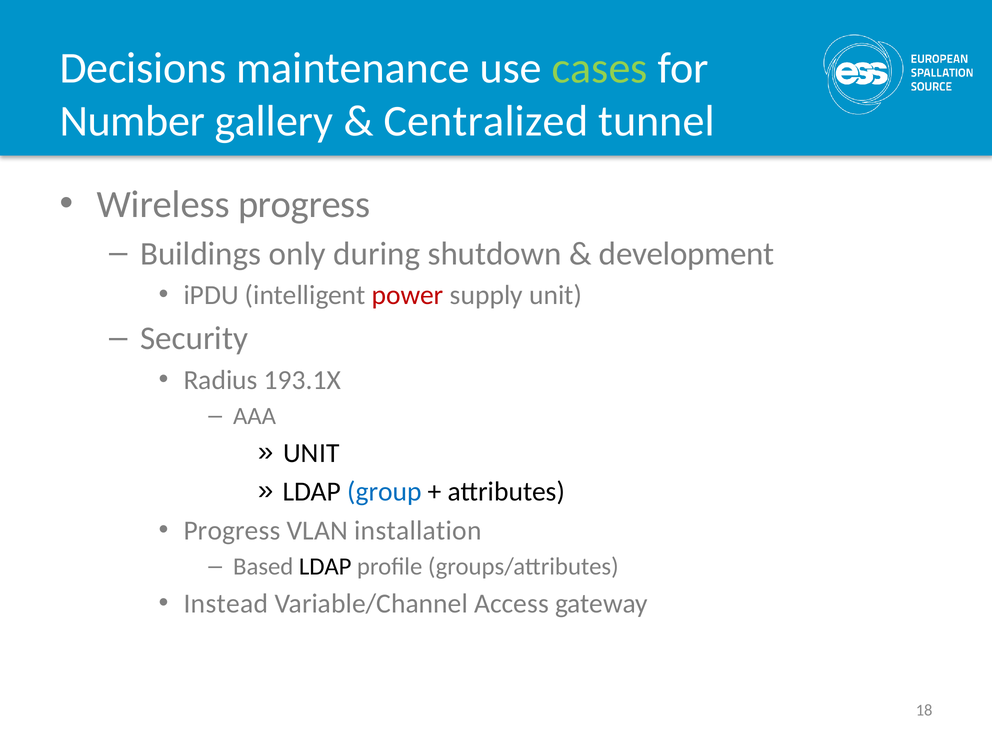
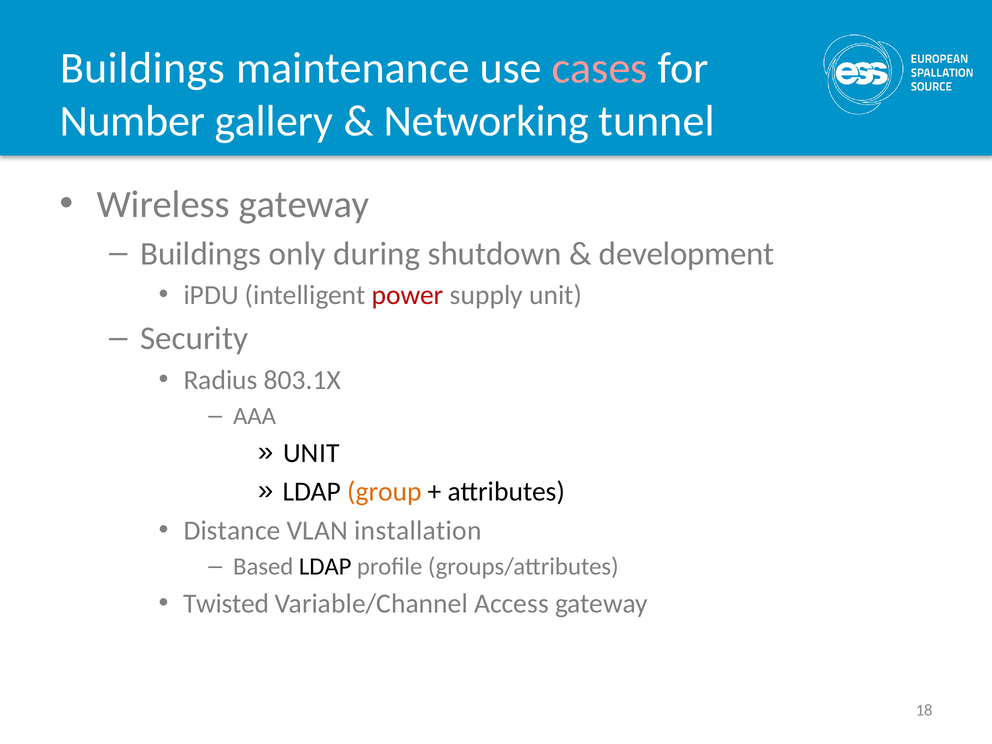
Decisions: Decisions -> Buildings (143, 68)
cases colour: light green -> pink (600, 68)
Centralized: Centralized -> Networking (486, 121)
Wireless progress: progress -> gateway (304, 204)
193.1X: 193.1X -> 803.1X (303, 380)
group colour: blue -> orange (384, 492)
Progress: Progress -> Distance (232, 530)
Instead: Instead -> Twisted (226, 604)
